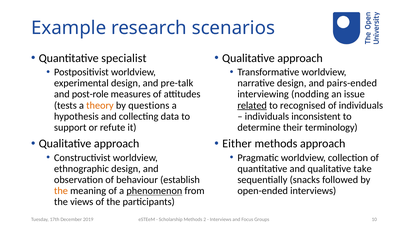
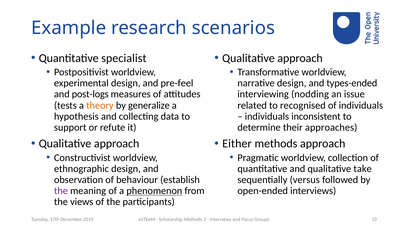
pre-talk: pre-talk -> pre-feel (177, 83)
pairs-ended: pairs-ended -> types-ended (352, 83)
post-role: post-role -> post-logs (90, 94)
questions: questions -> generalize (149, 105)
related underline: present -> none (252, 105)
terminology: terminology -> approaches (331, 127)
snacks: snacks -> versus (305, 179)
the colour: orange -> purple (61, 190)
